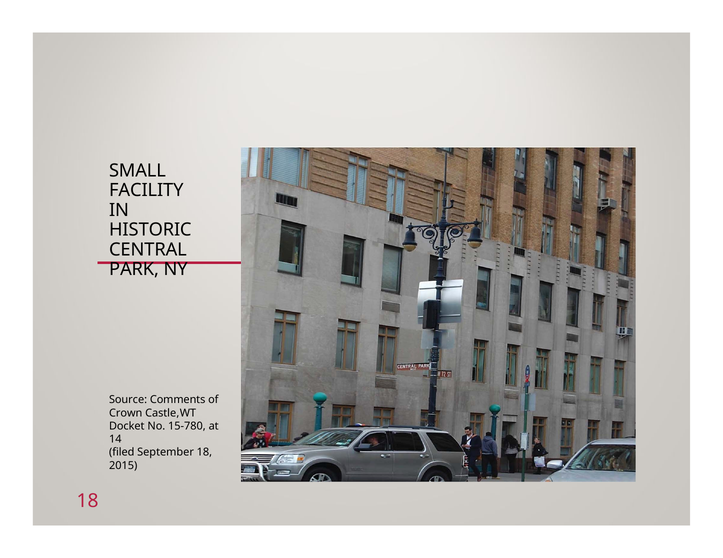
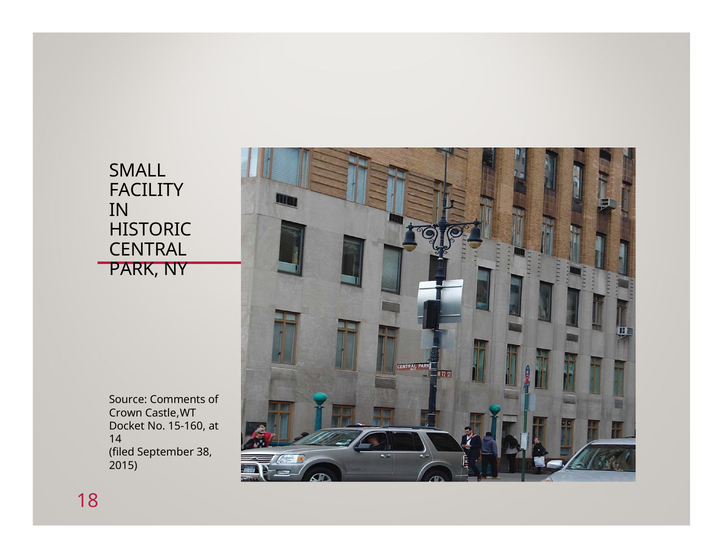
15-780: 15-780 -> 15-160 (187, 427)
September 18: 18 -> 38 (204, 453)
